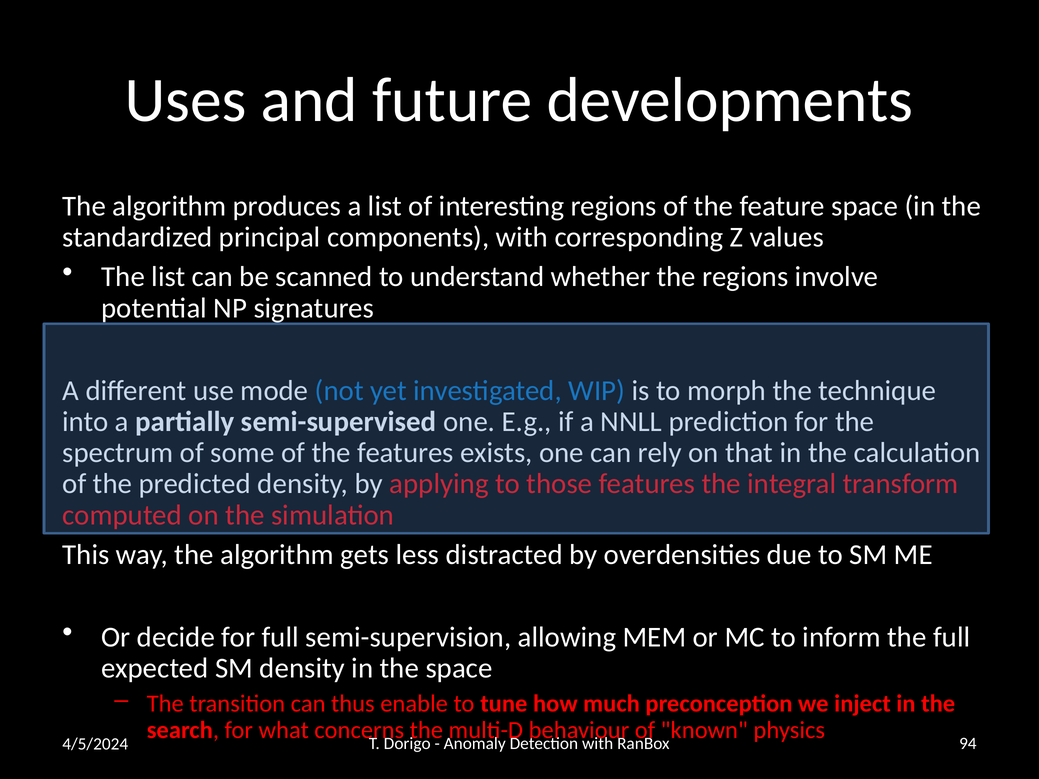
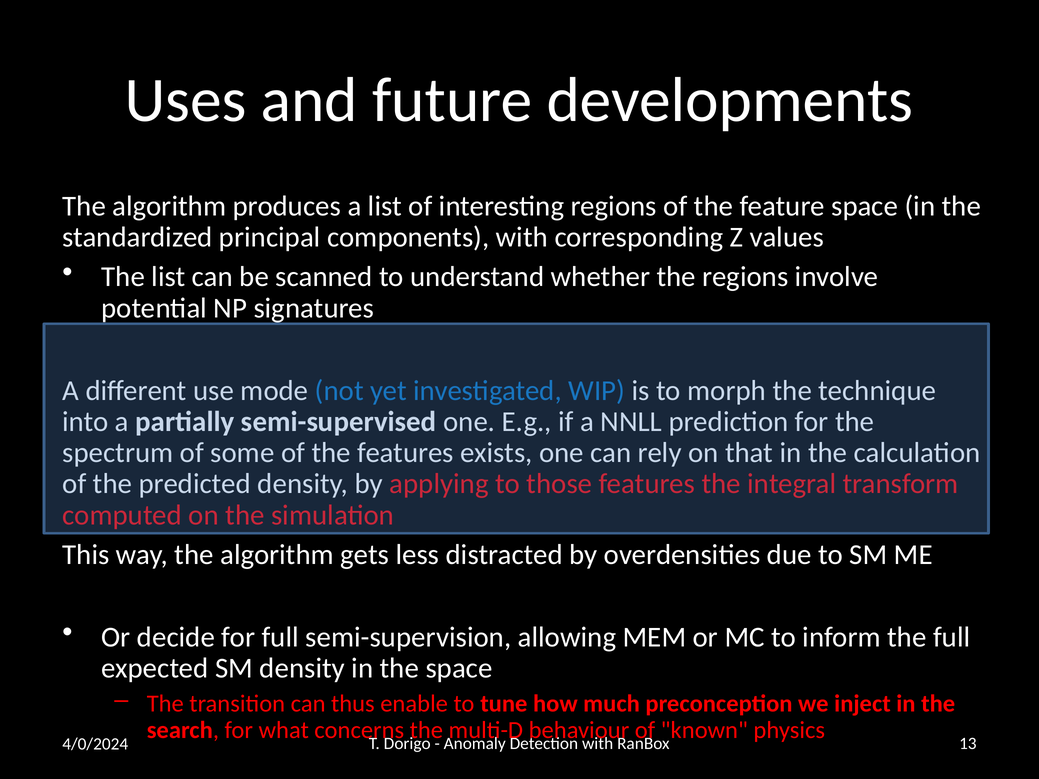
94: 94 -> 13 (968, 744)
4/5/2024: 4/5/2024 -> 4/0/2024 (95, 744)
